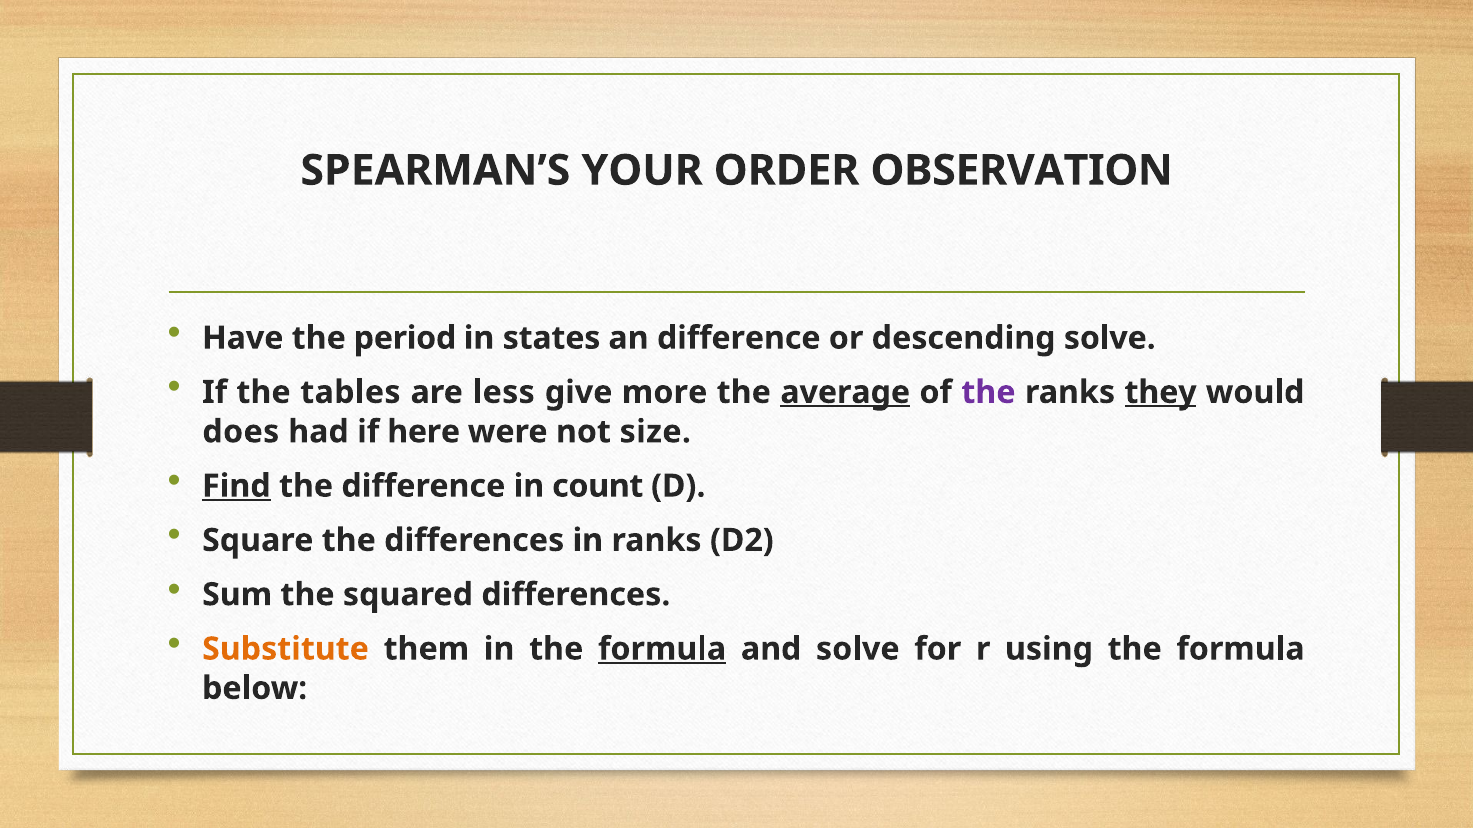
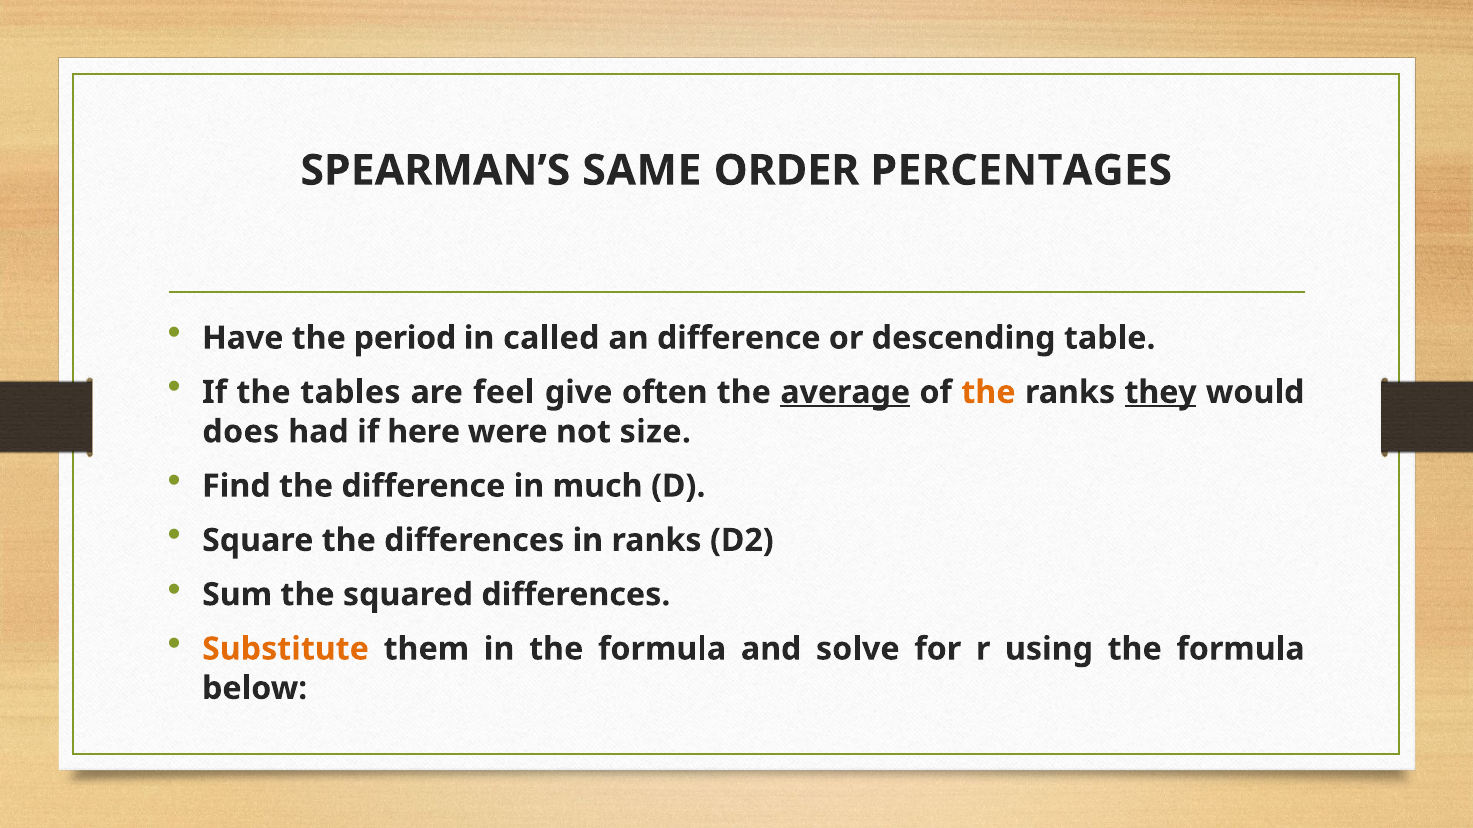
YOUR: YOUR -> SAME (642, 171)
OBSERVATION: OBSERVATION -> PERCENTAGES (1021, 171)
states: states -> called (551, 338)
descending solve: solve -> table (1110, 338)
less: less -> feel (504, 393)
more: more -> often (665, 393)
the colour: purple -> orange (988, 393)
Find underline: present -> none (236, 486)
count: count -> much (598, 486)
formula underline: present -> none (662, 649)
